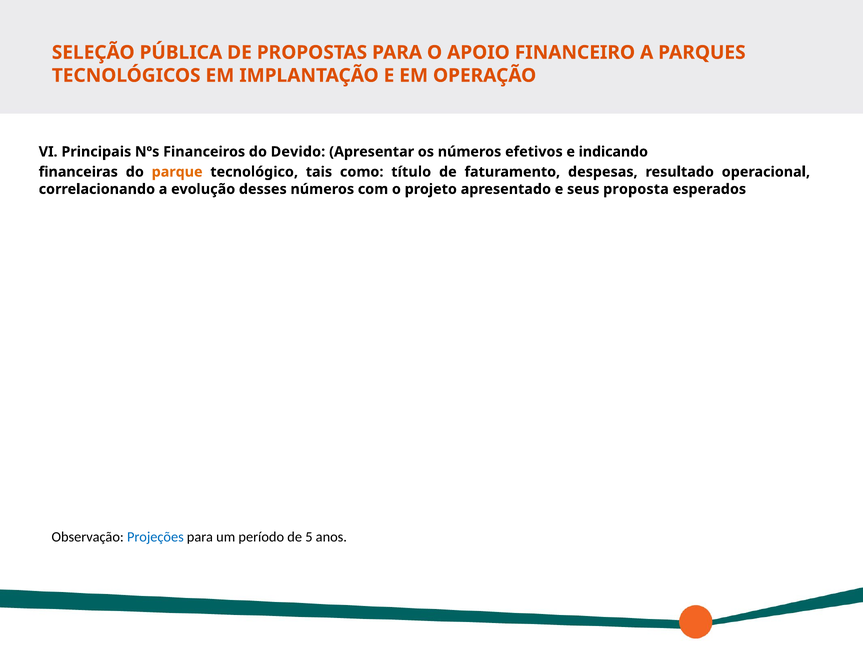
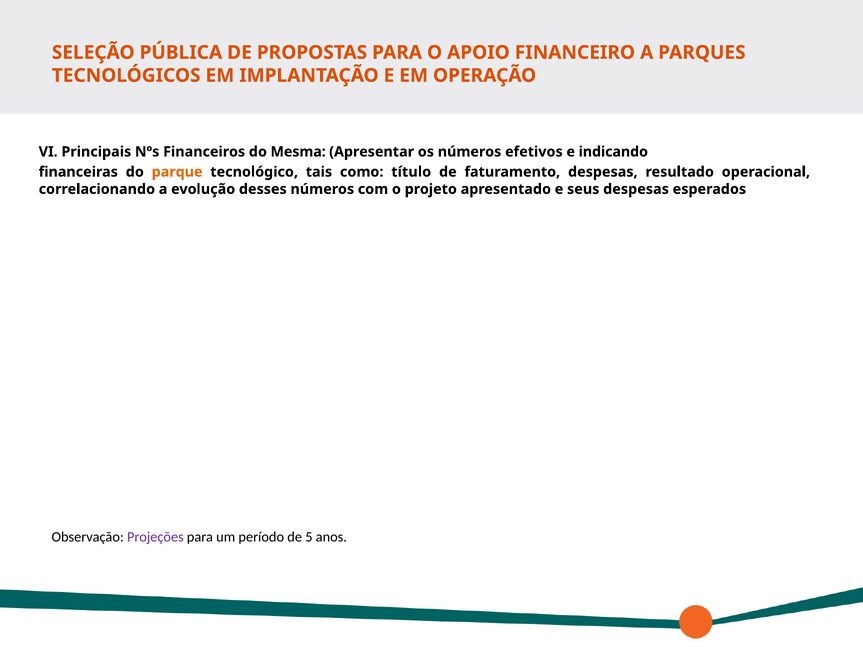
Devido: Devido -> Mesma (298, 152)
seus proposta: proposta -> despesas (636, 189)
Projeções colour: blue -> purple (155, 537)
